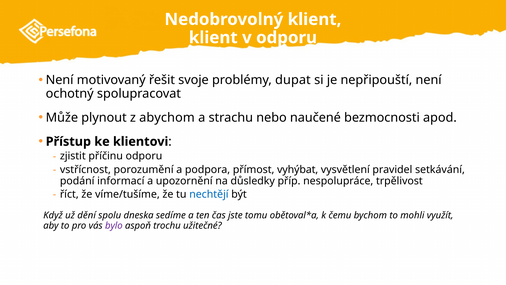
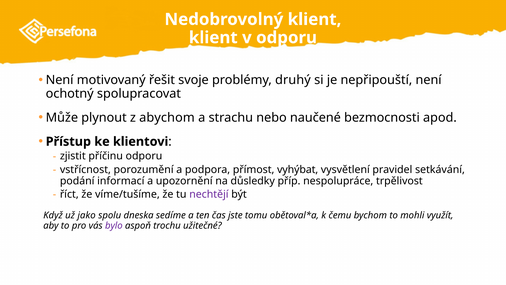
dupat: dupat -> druhý (293, 80)
nechtějí colour: blue -> purple (209, 194)
dění: dění -> jako (87, 215)
